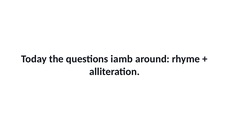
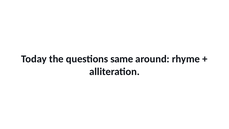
iamb: iamb -> same (122, 59)
